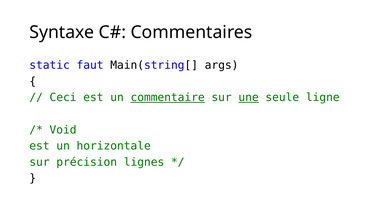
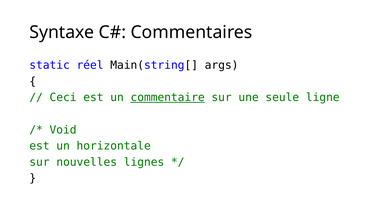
faut: faut -> réel (90, 65)
une underline: present -> none (249, 97)
précision: précision -> nouvelles (87, 162)
